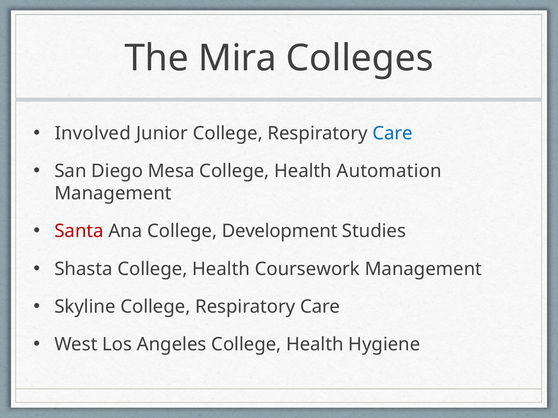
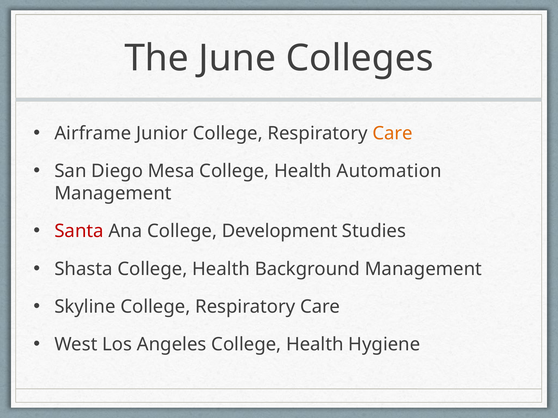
Mira: Mira -> June (237, 58)
Involved: Involved -> Airframe (93, 133)
Care colour: blue -> orange (393, 133)
Coursework: Coursework -> Background (307, 269)
